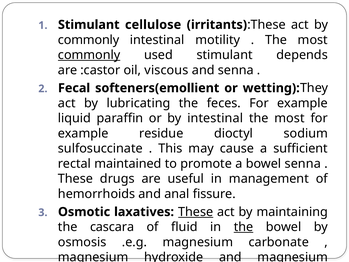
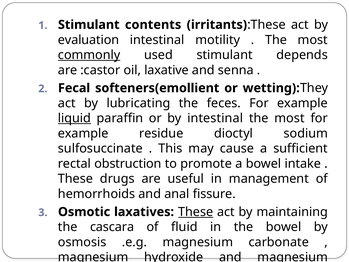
cellulose: cellulose -> contents (153, 25)
commonly: commonly -> evaluation (89, 40)
viscous: viscous -> laxative (167, 70)
liquid underline: none -> present (74, 118)
maintained: maintained -> obstruction (128, 164)
bowel senna: senna -> intake (303, 164)
the underline: present -> none (244, 227)
